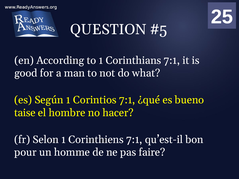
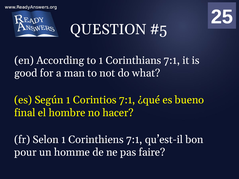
taise: taise -> final (25, 113)
